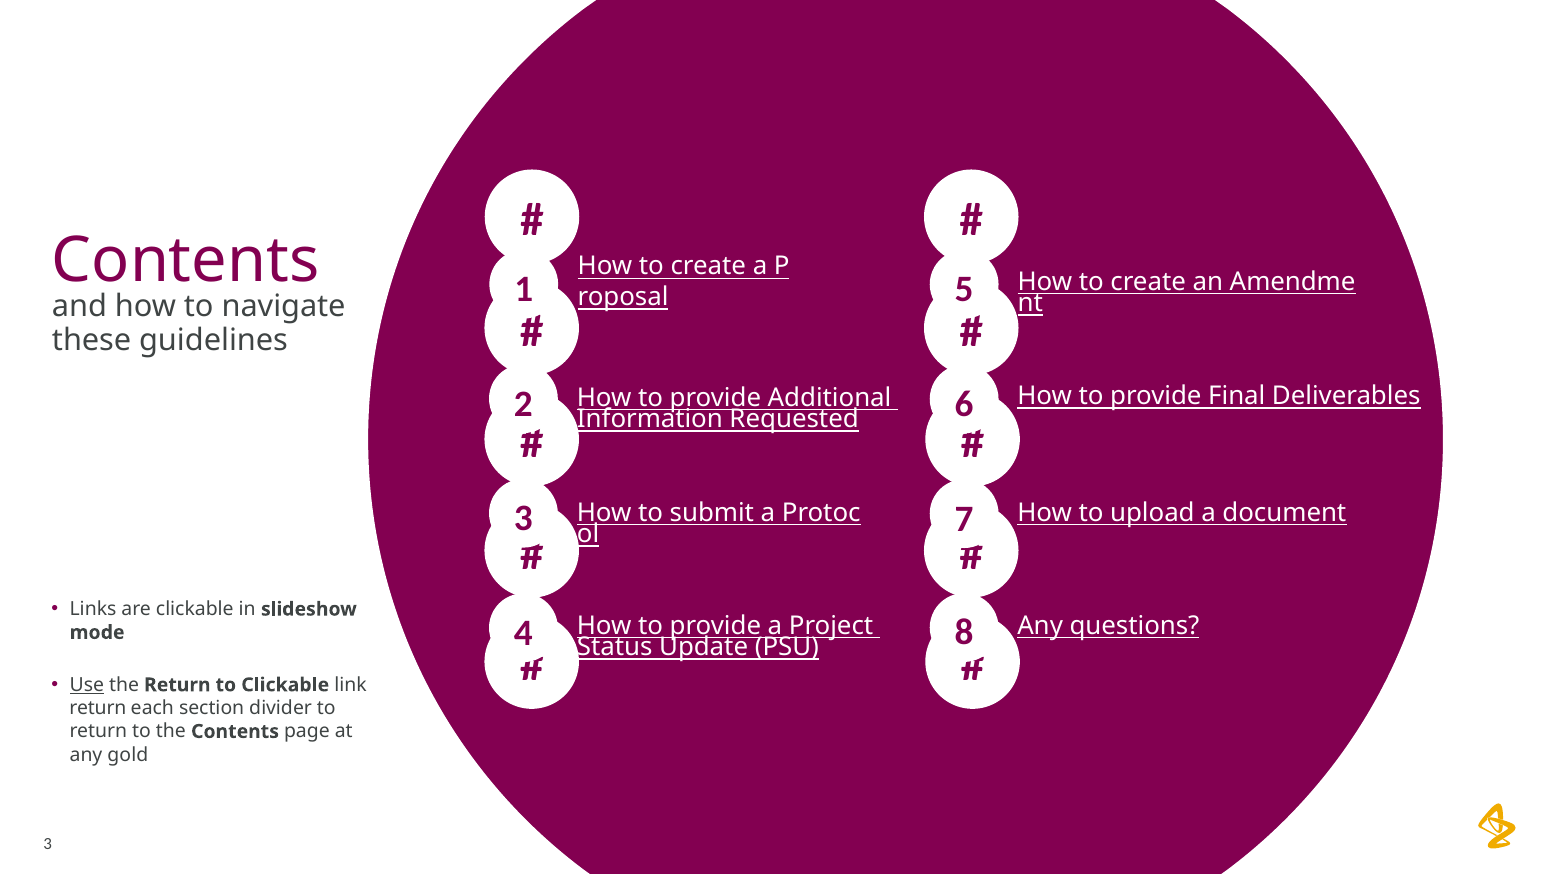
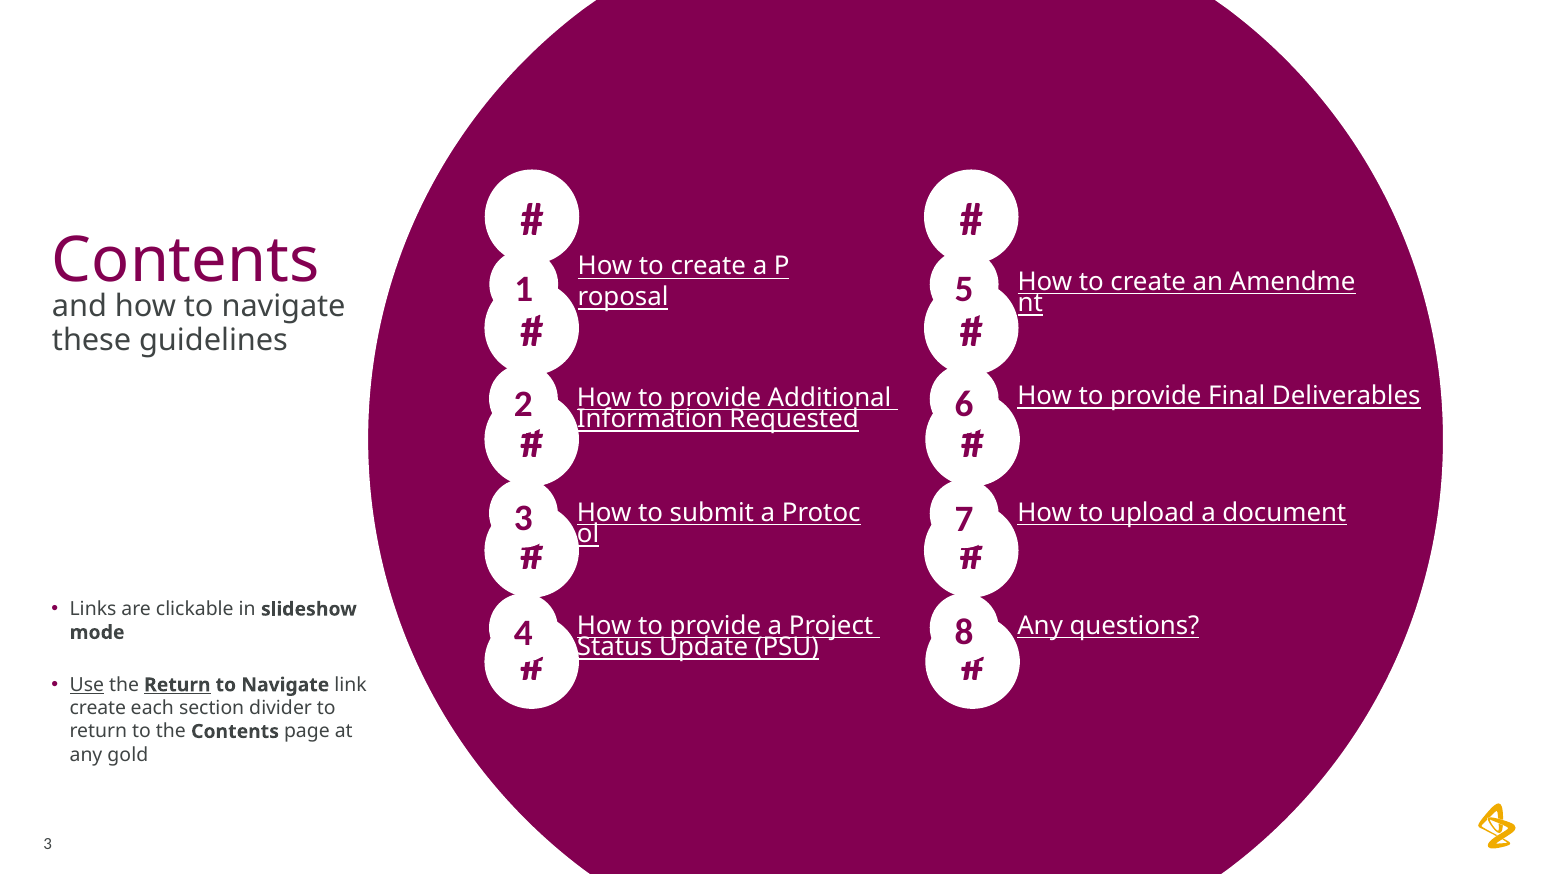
Return underline: none -> present (177, 685)
Clickable: Clickable -> Navigate (285, 685)
return: return -> create (98, 708)
